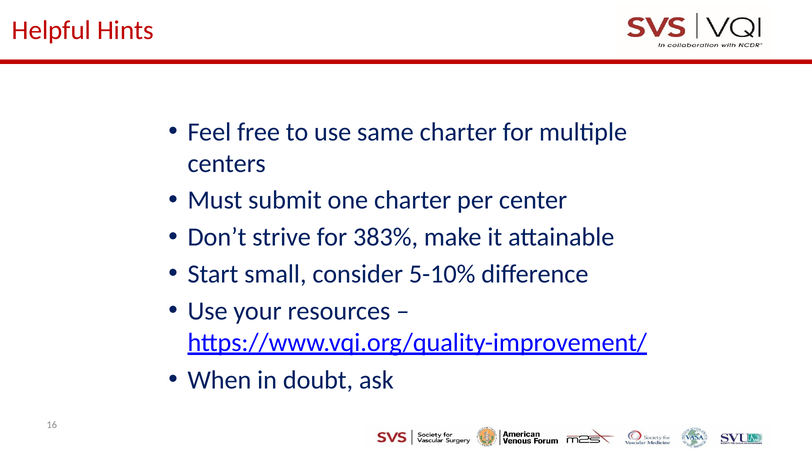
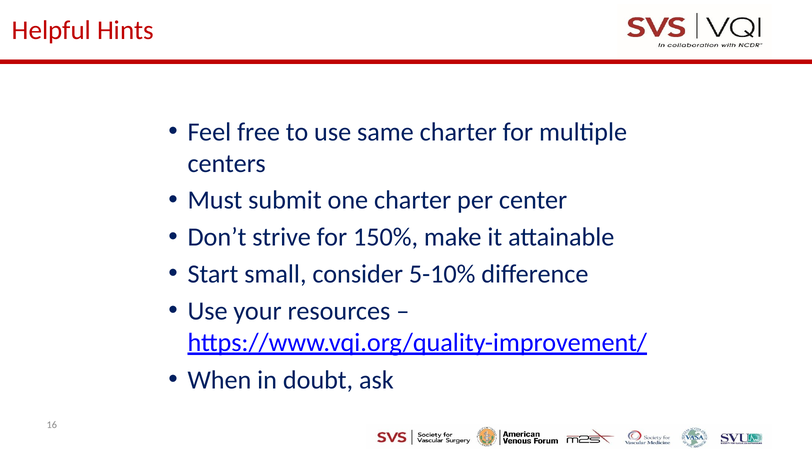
383%: 383% -> 150% (386, 237)
